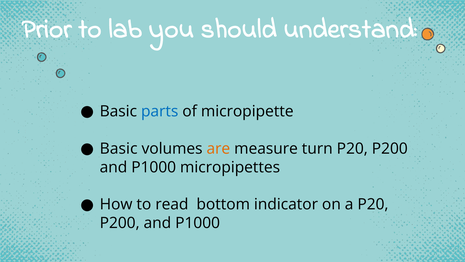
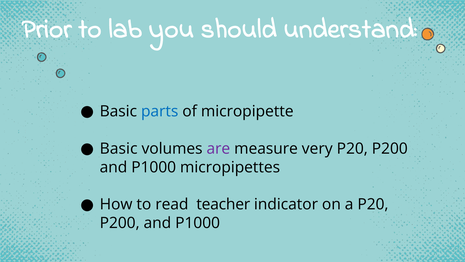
are colour: orange -> purple (218, 148)
turn: turn -> very (317, 148)
bottom: bottom -> teacher (223, 204)
